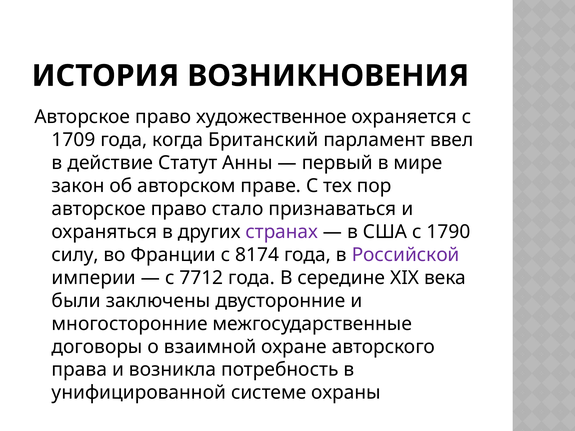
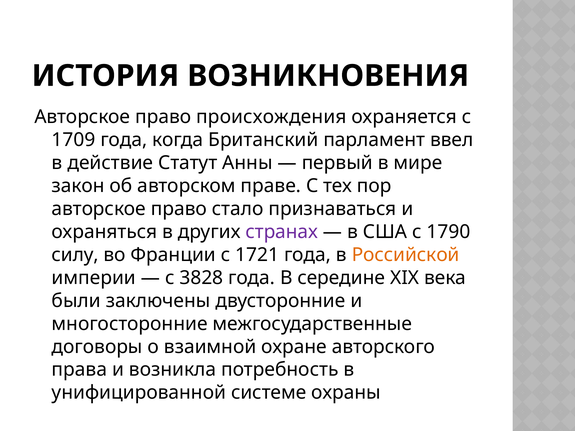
художественное: художественное -> происхождения (271, 117)
8174: 8174 -> 1721 (257, 255)
Российской colour: purple -> orange (406, 255)
7712: 7712 -> 3828 (201, 278)
